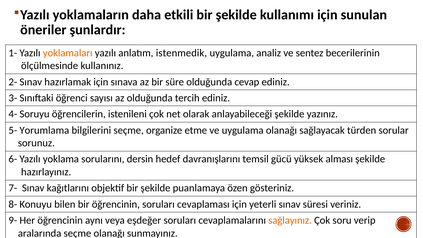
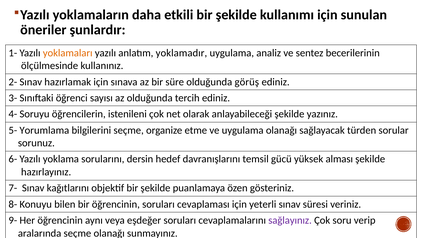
istenmedik: istenmedik -> yoklamadır (181, 53)
cevap: cevap -> görüş (247, 82)
sağlayınız colour: orange -> purple (290, 220)
